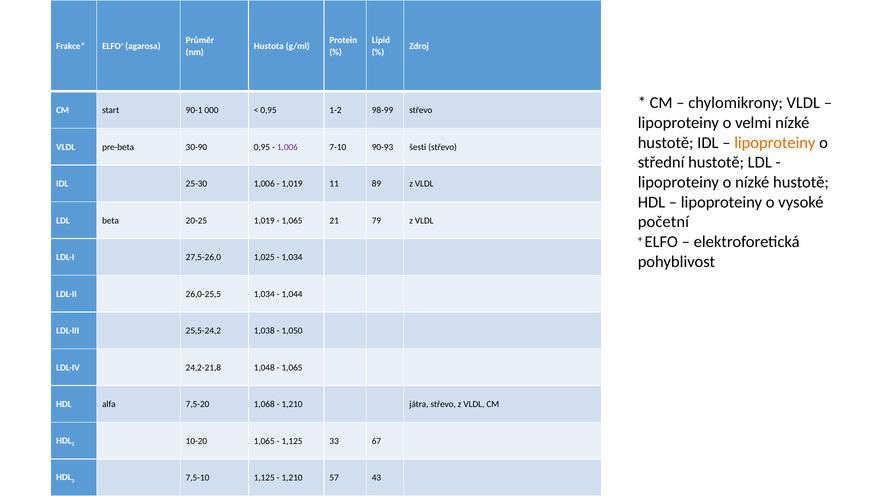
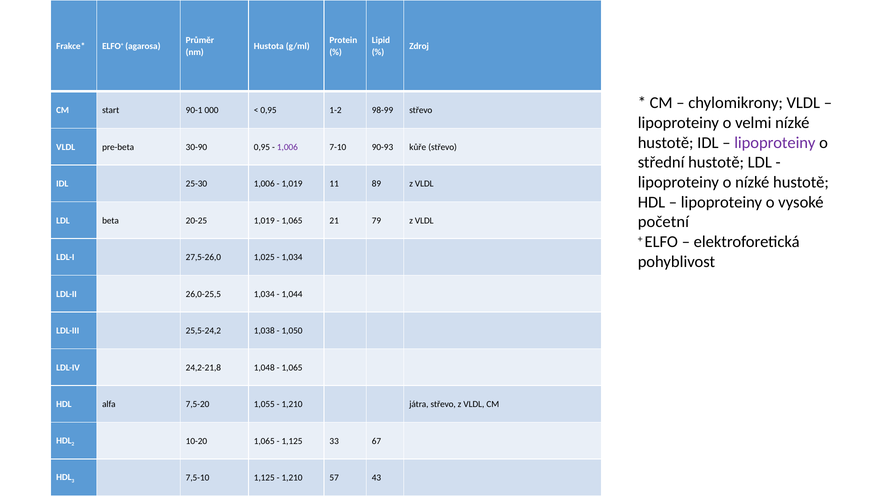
lipoproteiny colour: orange -> purple (775, 143)
šesti: šesti -> kůře (418, 147)
1,068: 1,068 -> 1,055 (264, 405)
